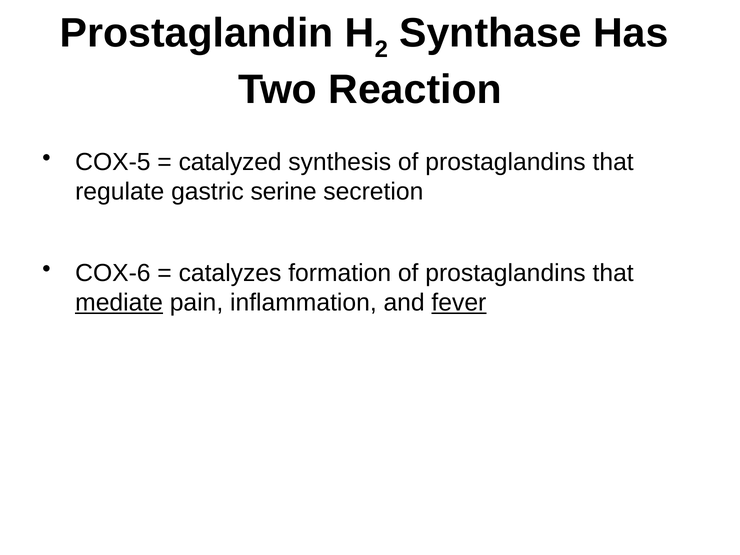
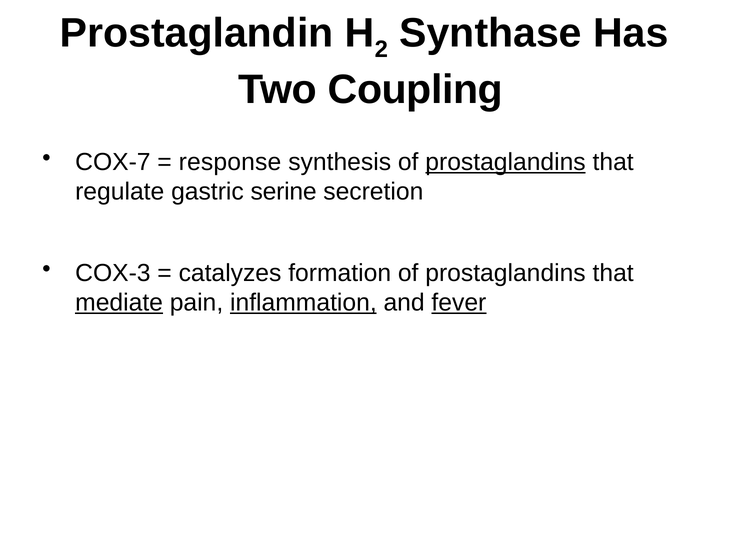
Reaction: Reaction -> Coupling (415, 89)
COX-5: COX-5 -> COX-7 (113, 162)
catalyzed: catalyzed -> response (230, 162)
prostaglandins underline: none -> present (506, 162)
COX-6: COX-6 -> COX-3 (113, 273)
inflammation underline: none -> present (303, 303)
